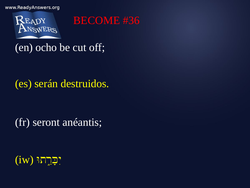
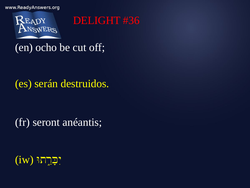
BECOME: BECOME -> DELIGHT (97, 20)
